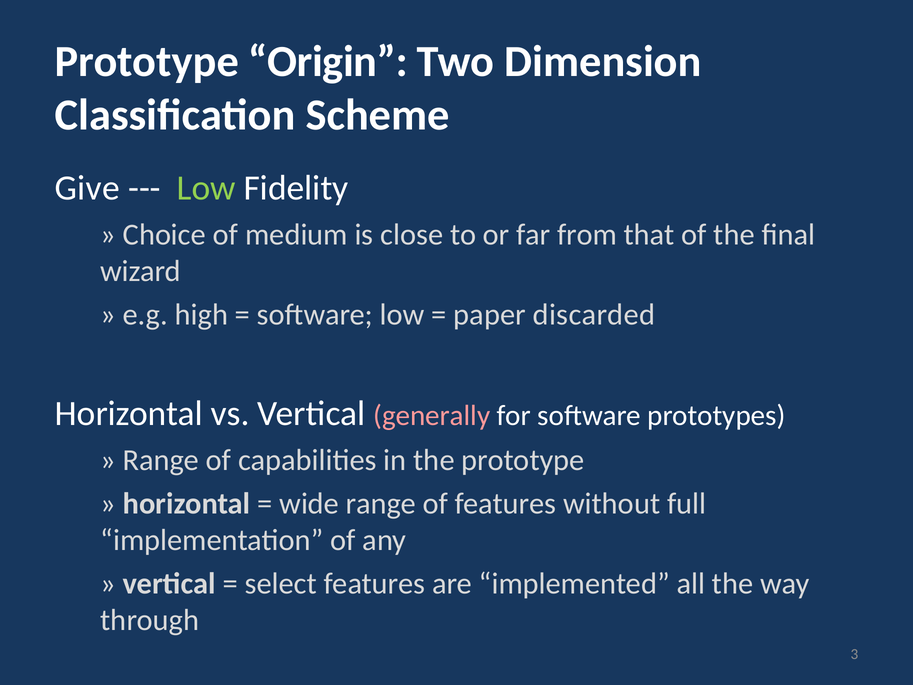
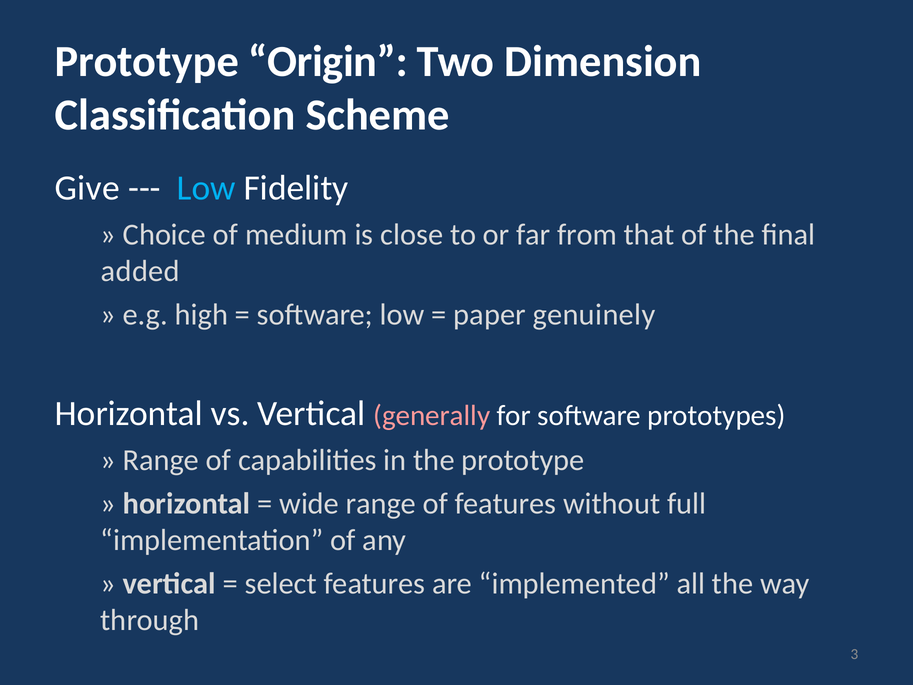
Low colour: light green -> light blue (206, 188)
wizard: wizard -> added (140, 271)
discarded: discarded -> genuinely (594, 315)
